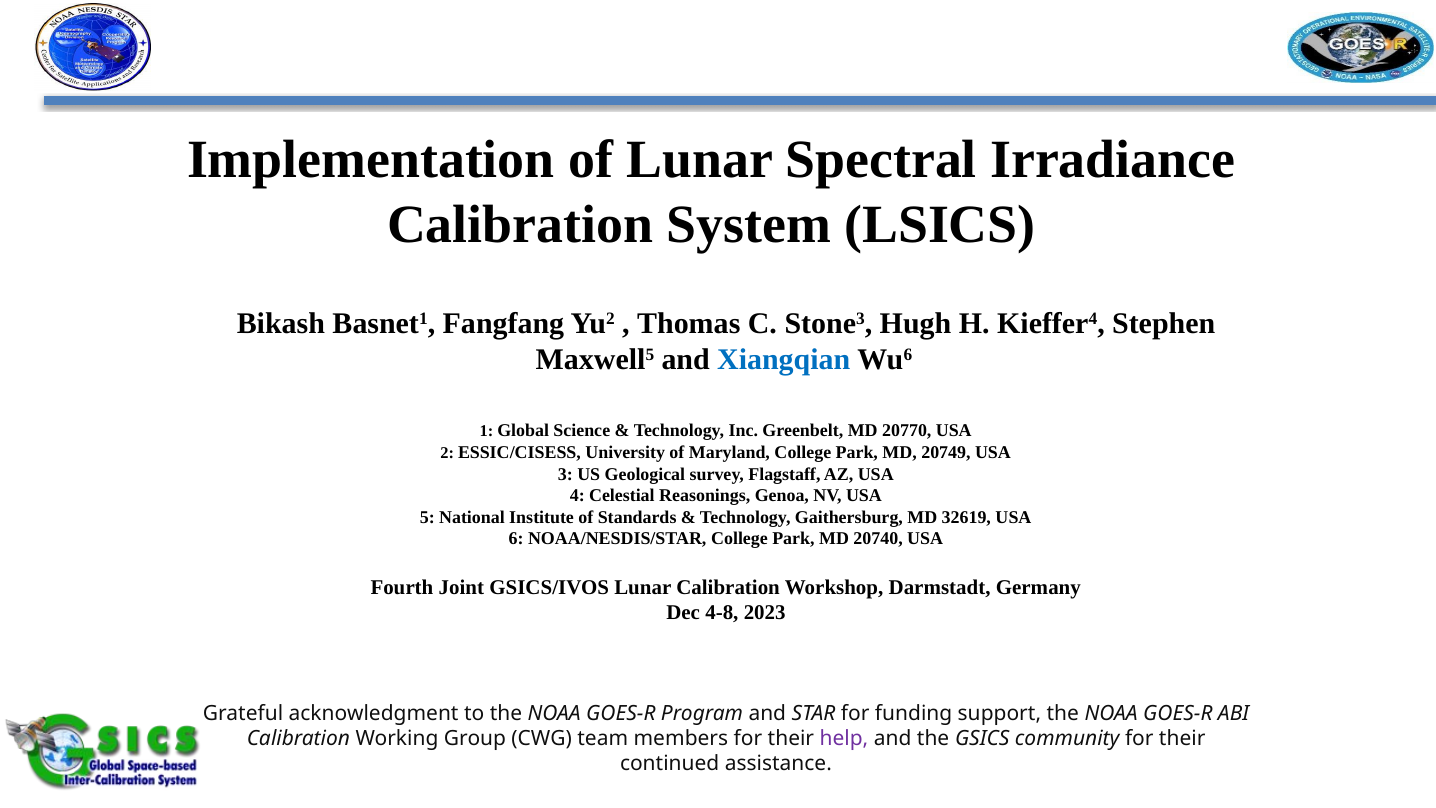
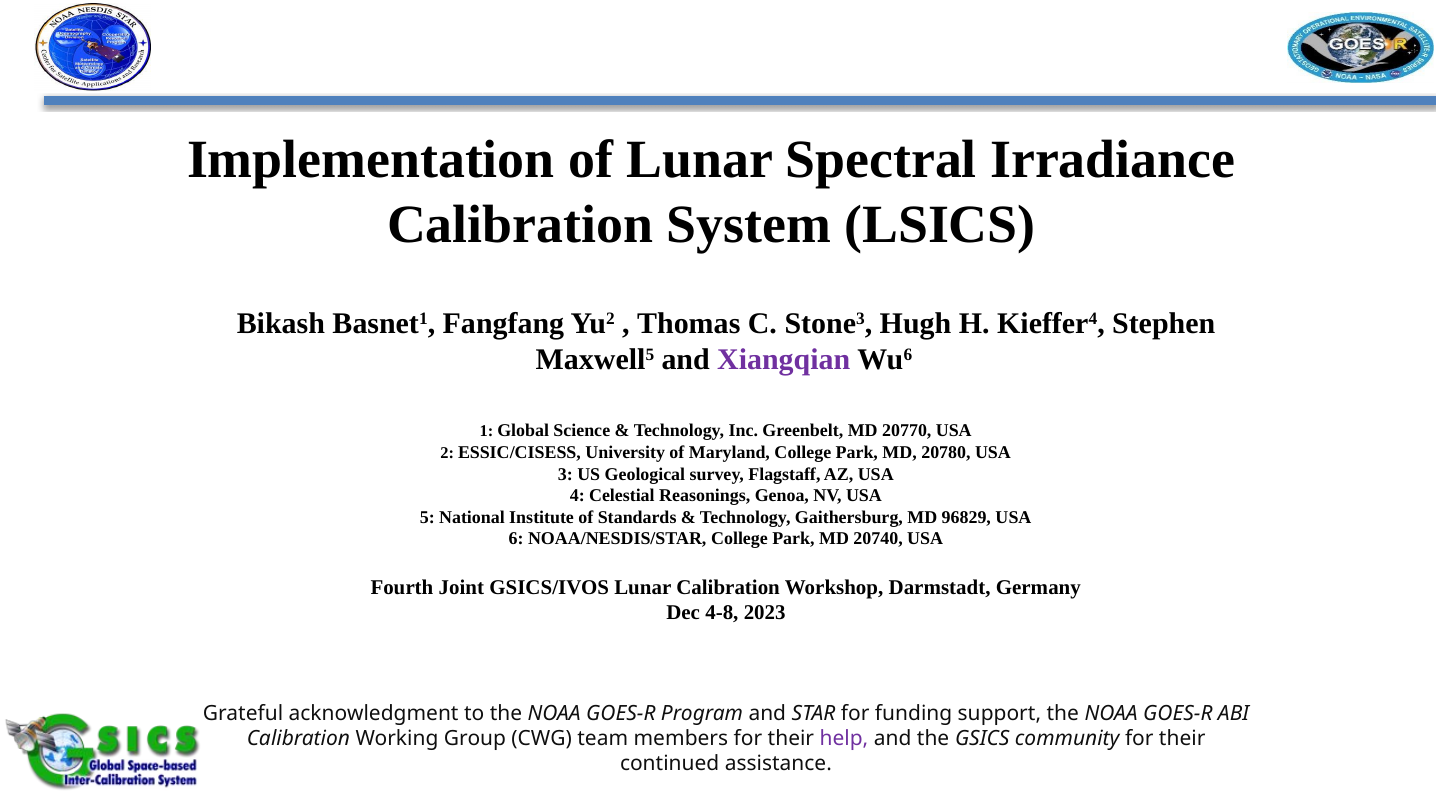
Xiangqian colour: blue -> purple (784, 360)
20749: 20749 -> 20780 (946, 452)
32619: 32619 -> 96829 (966, 517)
